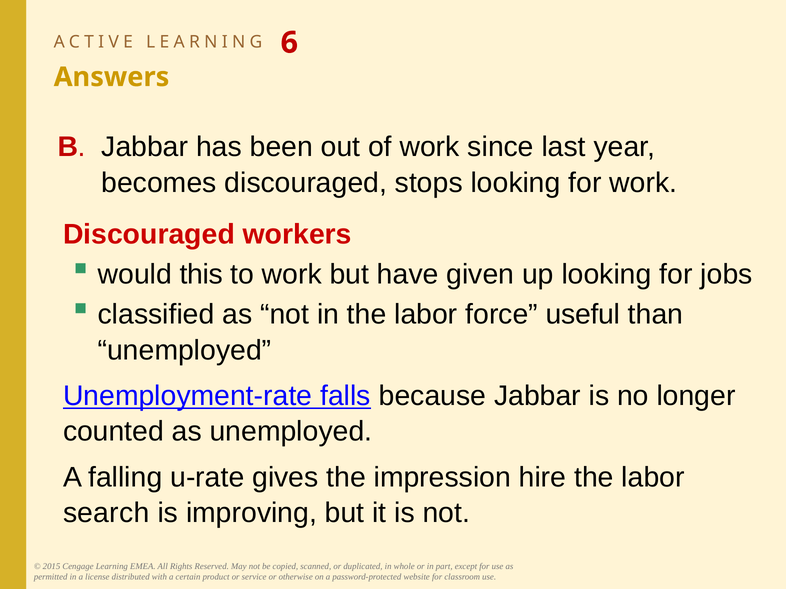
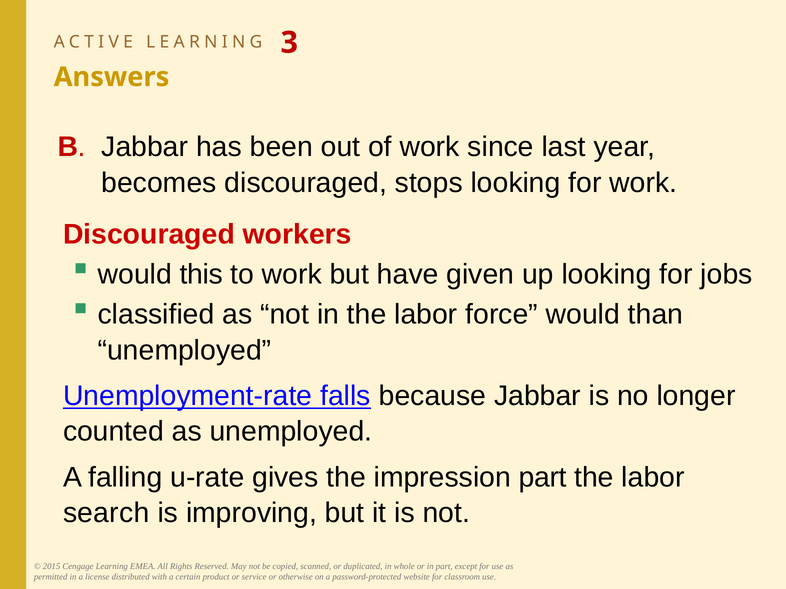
6: 6 -> 3 (289, 43)
force useful: useful -> would (583, 315)
impression hire: hire -> part (543, 478)
